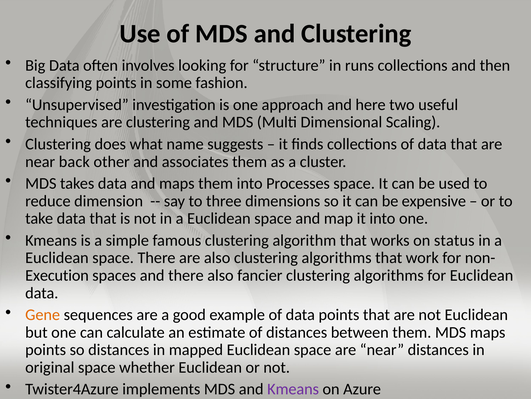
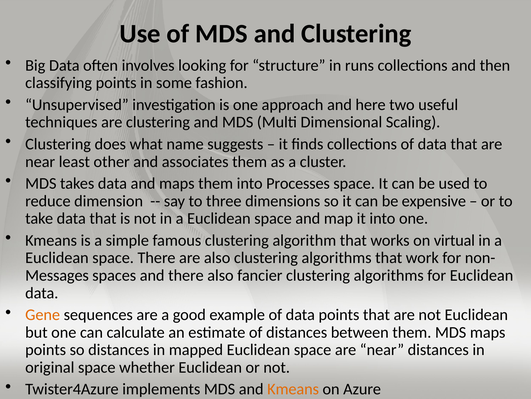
back: back -> least (74, 161)
status: status -> virtual (454, 240)
Execution: Execution -> Messages (57, 275)
Kmeans colour: purple -> orange (293, 389)
